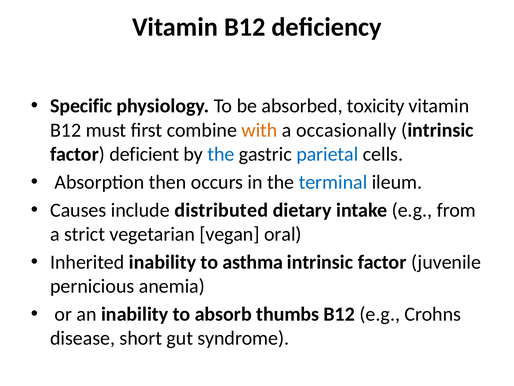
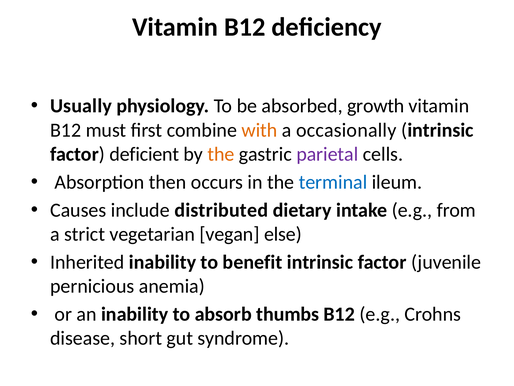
Specific: Specific -> Usually (81, 106)
toxicity: toxicity -> growth (376, 106)
the colour: blue -> orange (221, 154)
parietal colour: blue -> purple (327, 154)
oral: oral -> else (283, 234)
asthma: asthma -> benefit (253, 262)
